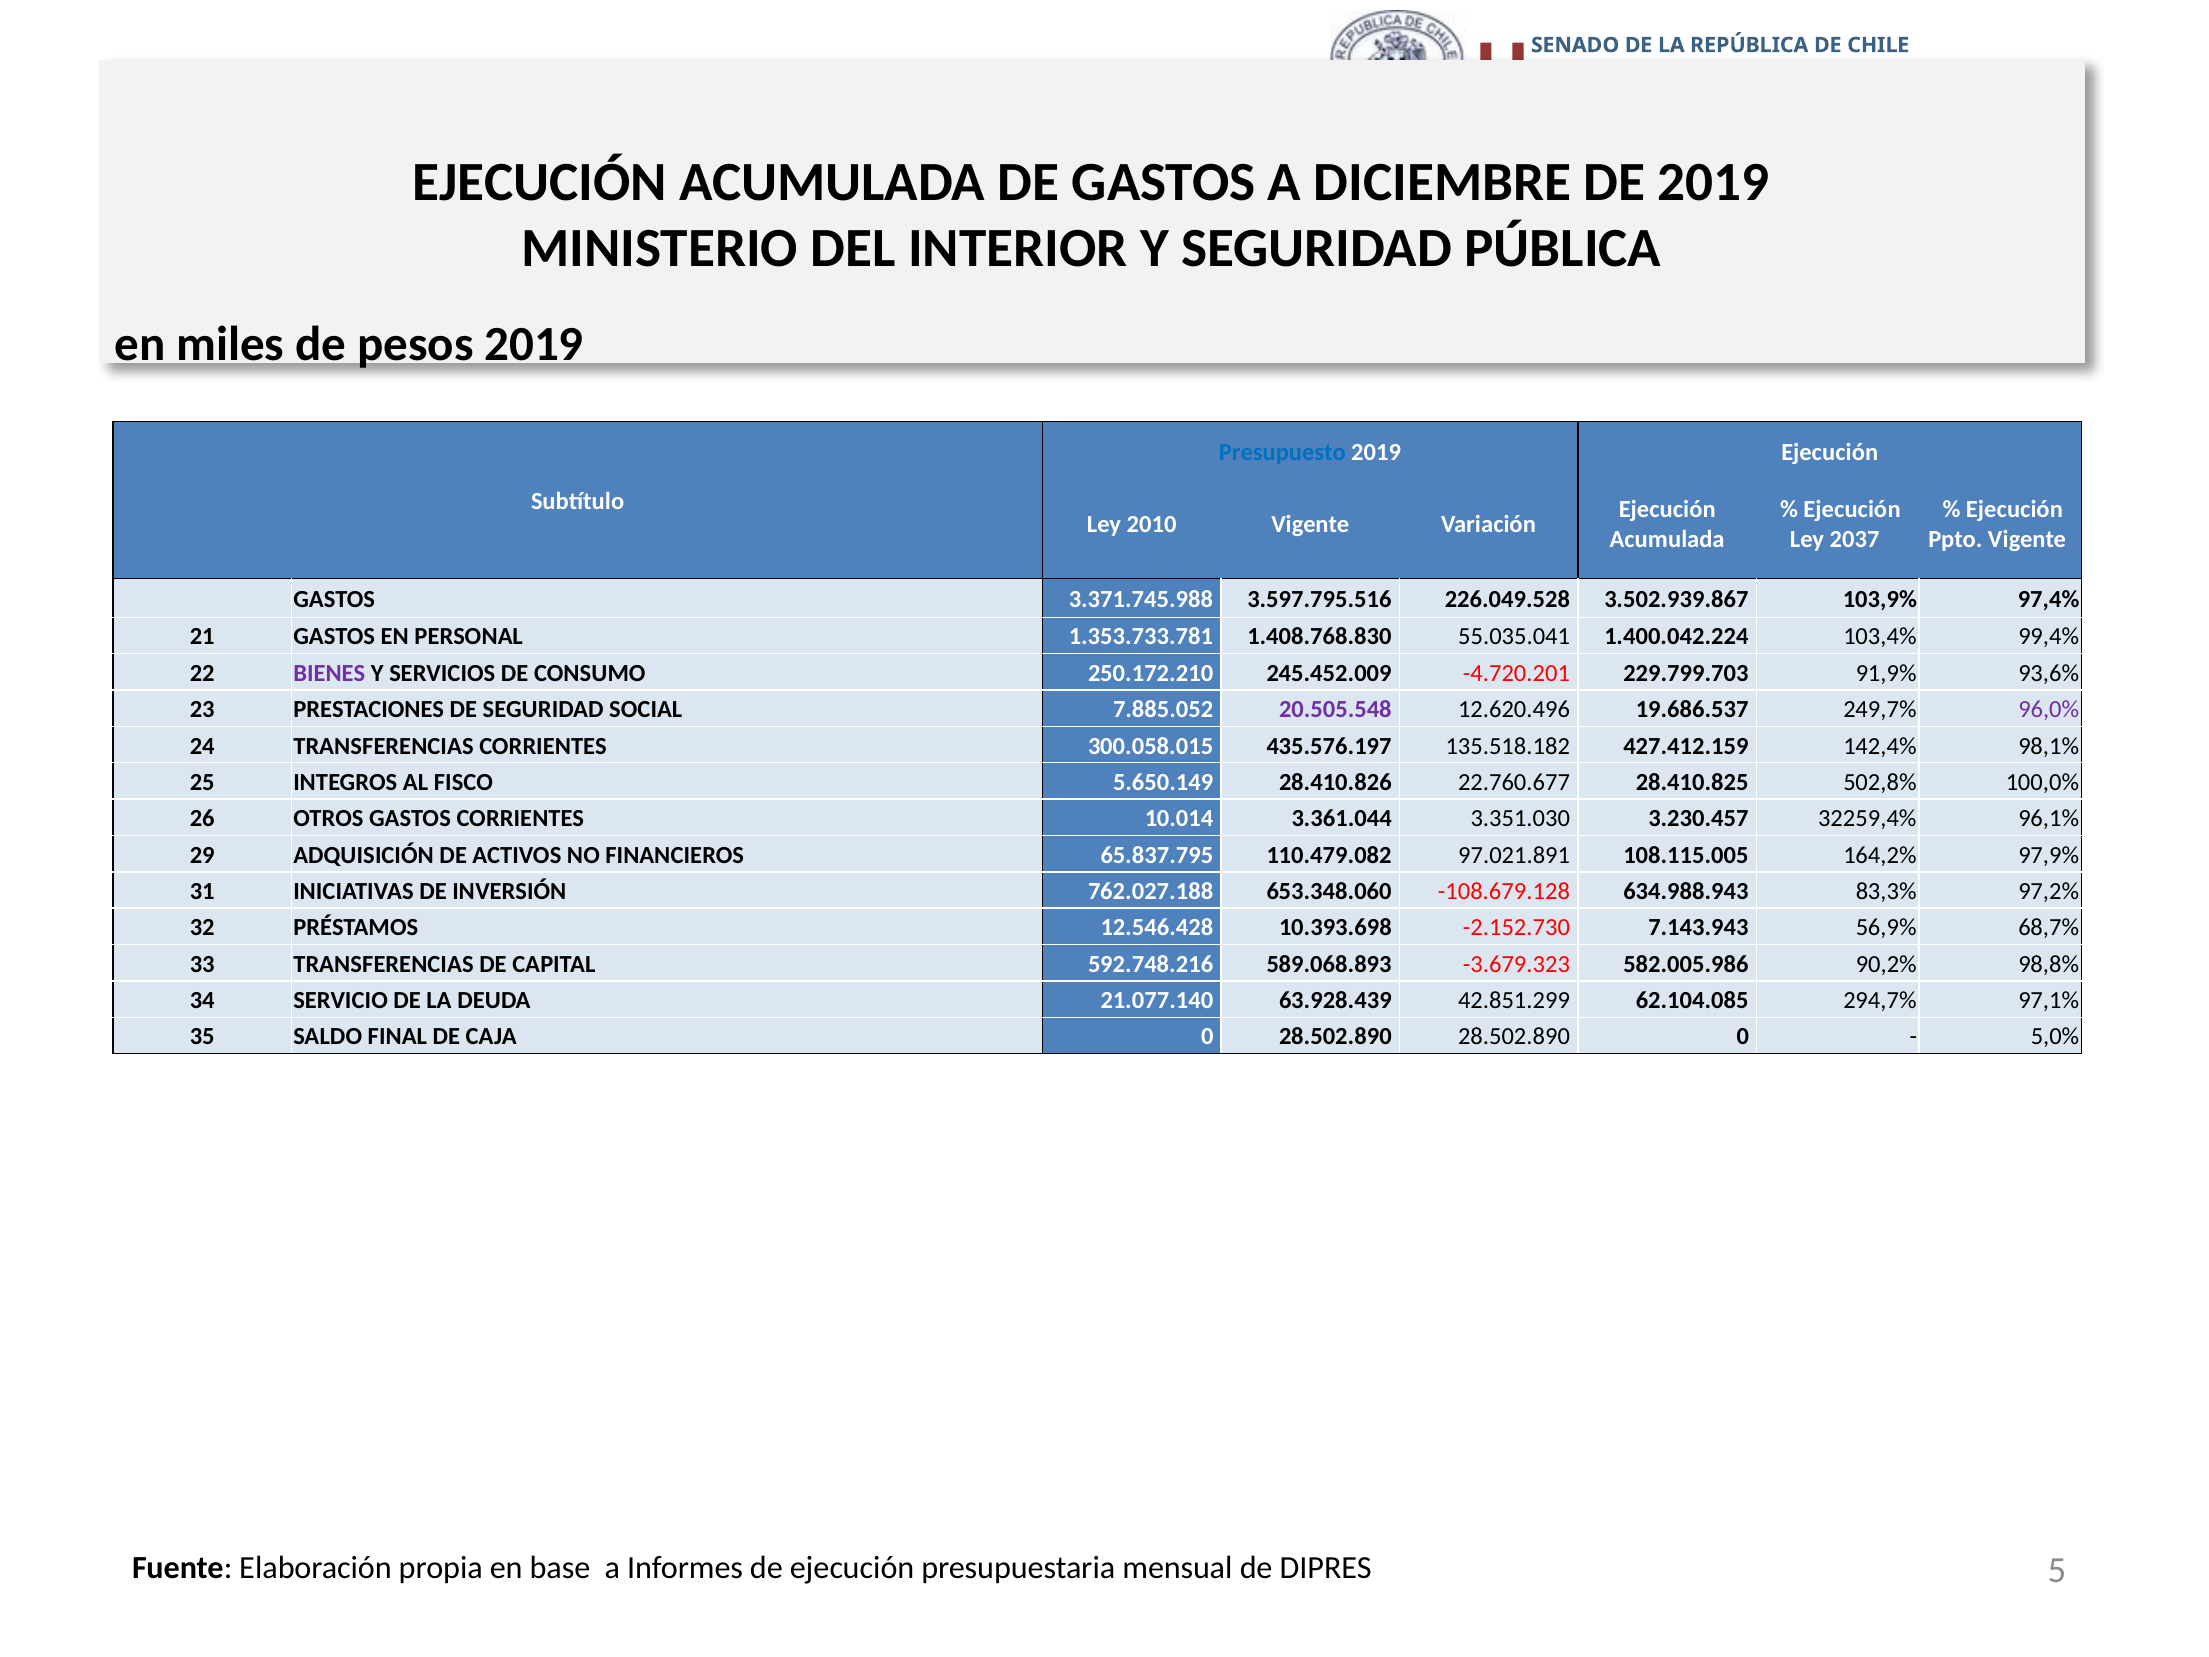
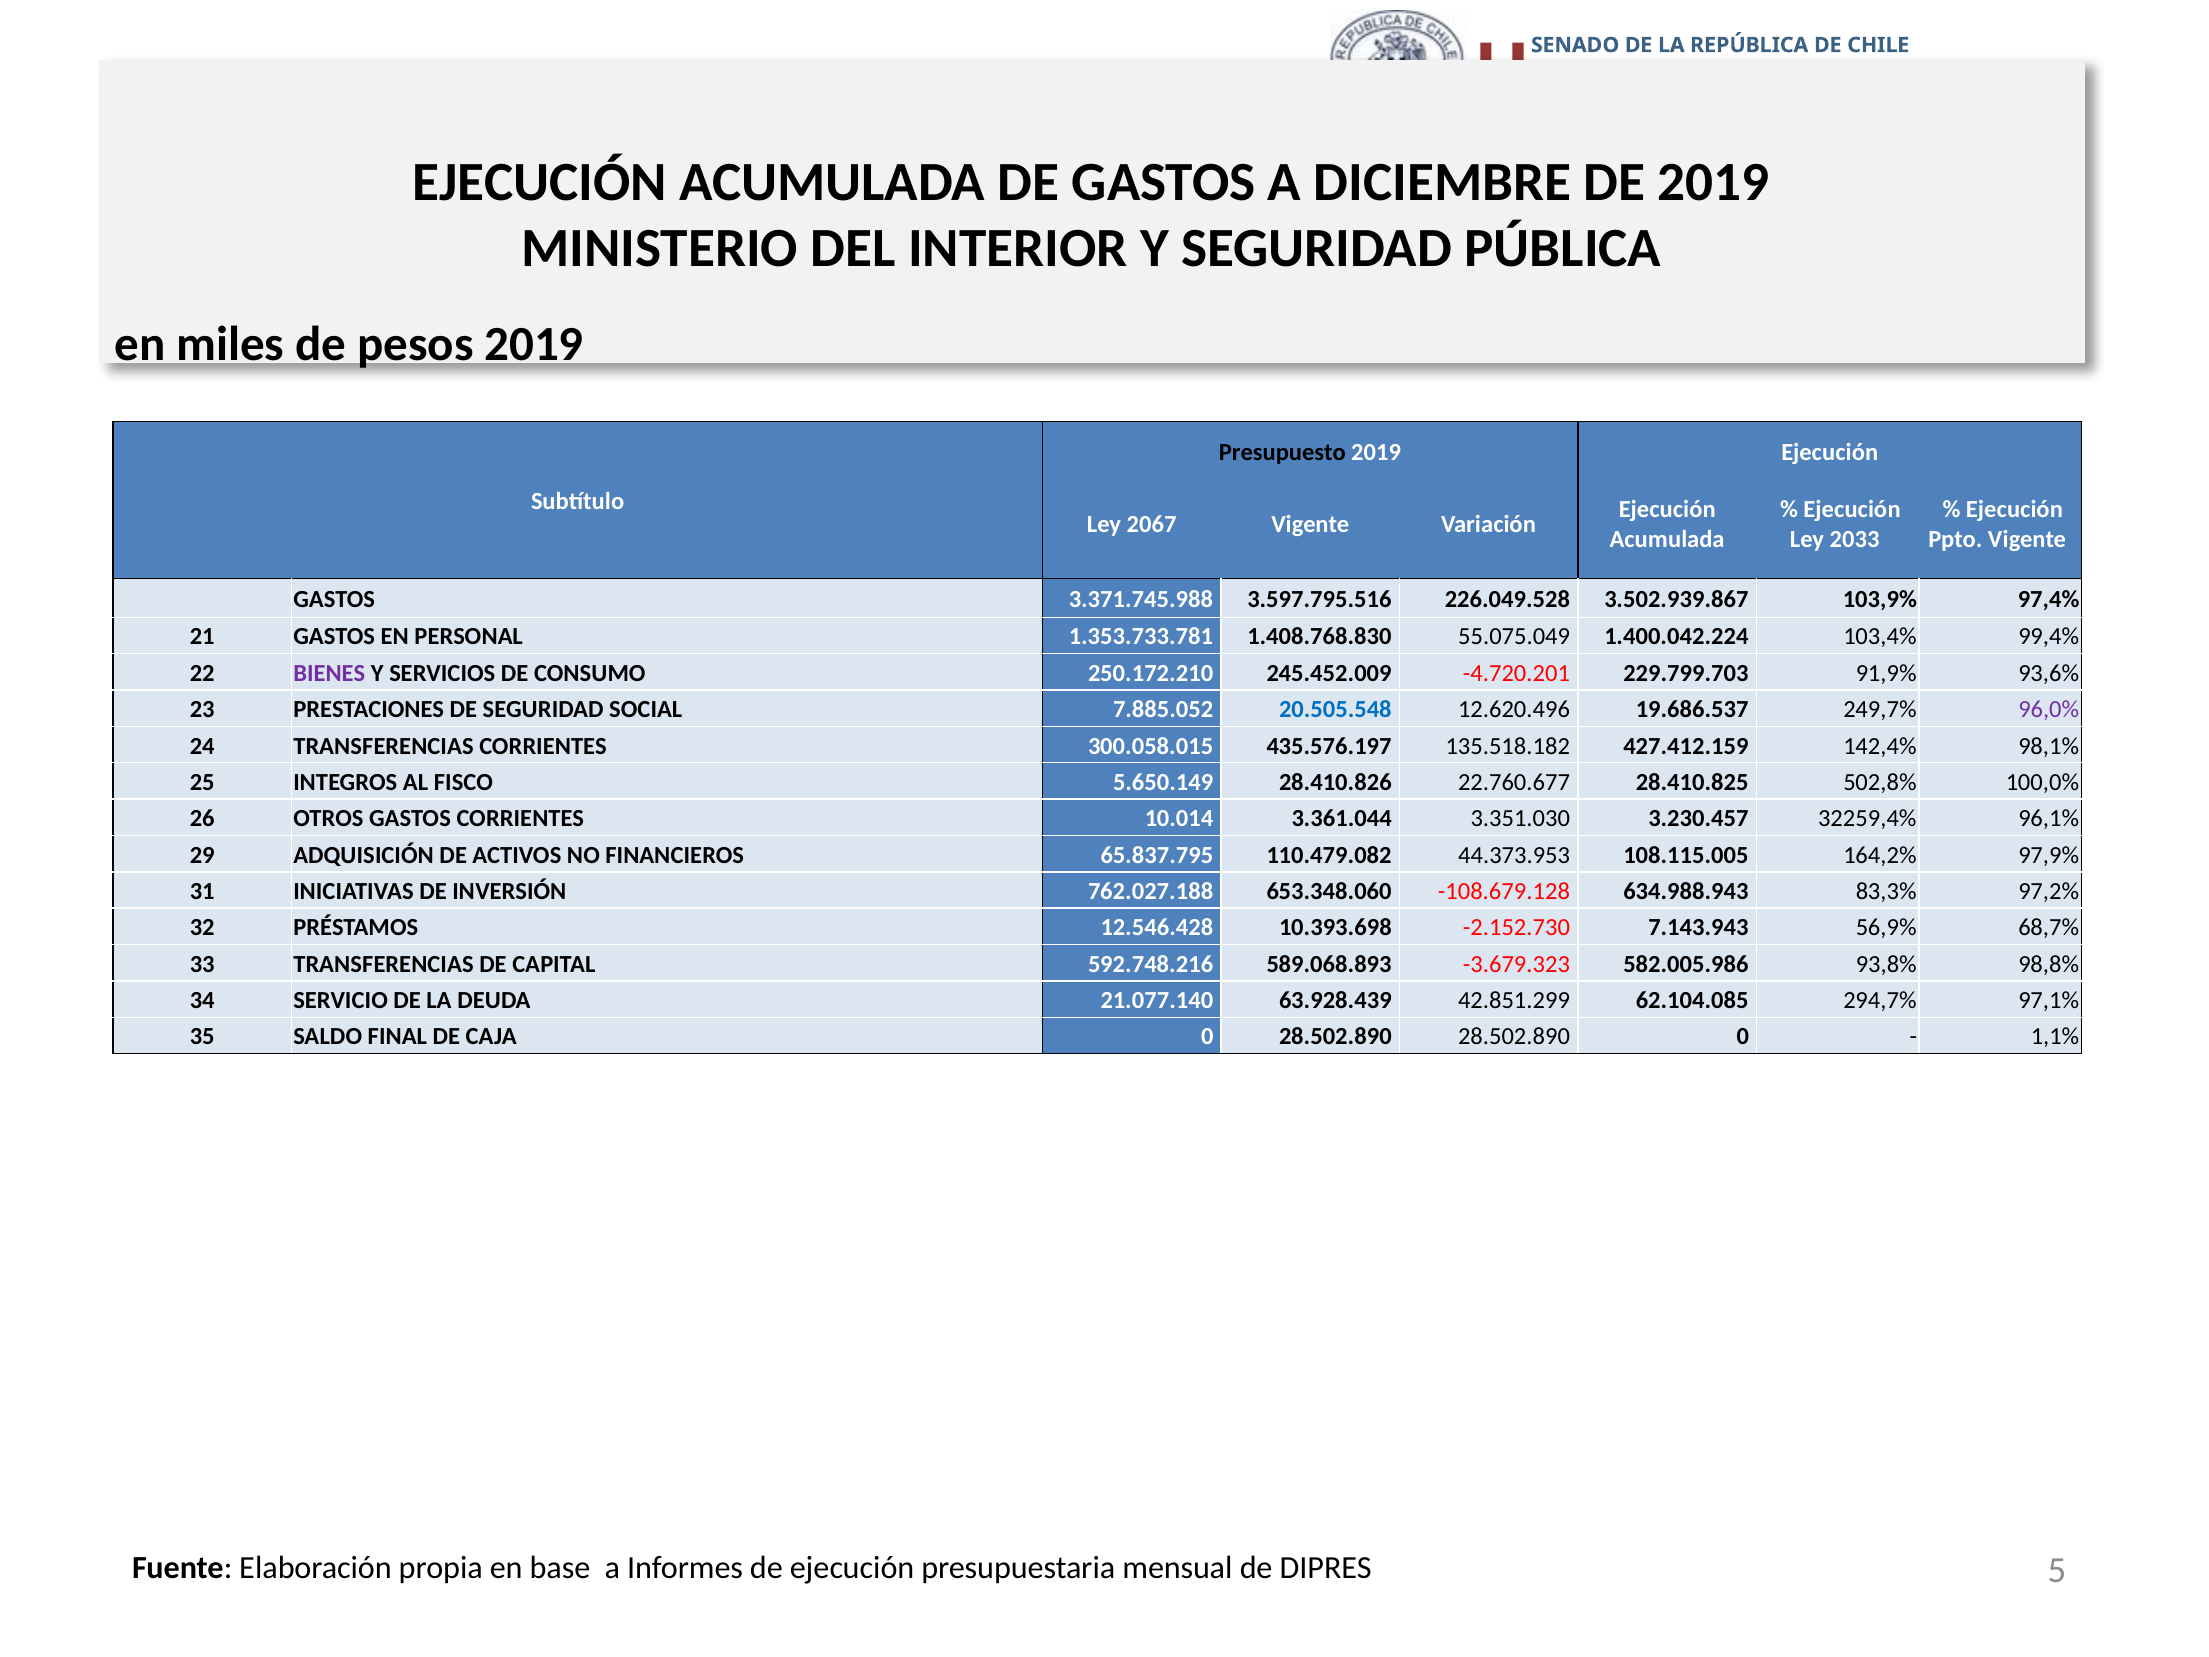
Presupuesto colour: blue -> black (1282, 452)
2010: 2010 -> 2067 (1152, 524)
2037: 2037 -> 2033 (1855, 539)
55.035.041: 55.035.041 -> 55.075.049 (1514, 637)
20.505.548 colour: purple -> blue (1335, 709)
97.021.891: 97.021.891 -> 44.373.953 (1514, 855)
90,2%: 90,2% -> 93,8% (1886, 964)
5,0%: 5,0% -> 1,1% (2055, 1037)
